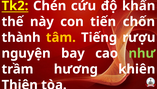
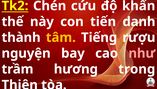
chốn: chốn -> danh (139, 22)
như colour: light green -> pink (142, 53)
khiên: khiên -> trong (137, 69)
